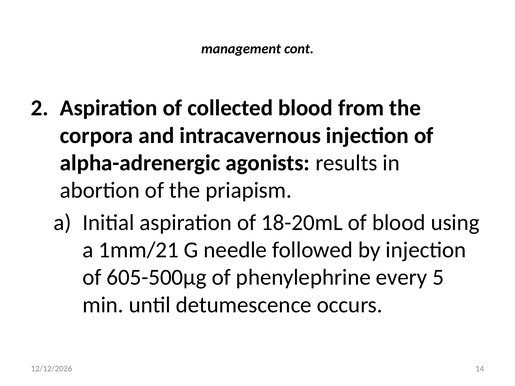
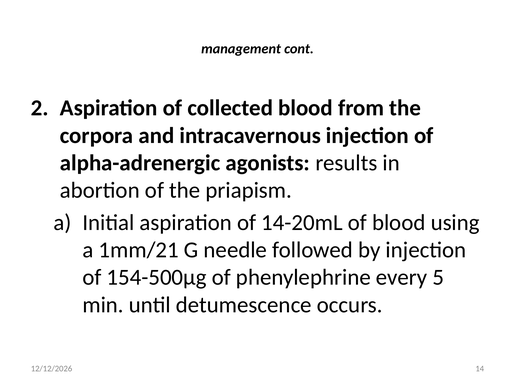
18-20mL: 18-20mL -> 14-20mL (302, 223)
605-500µg: 605-500µg -> 154-500µg (157, 278)
